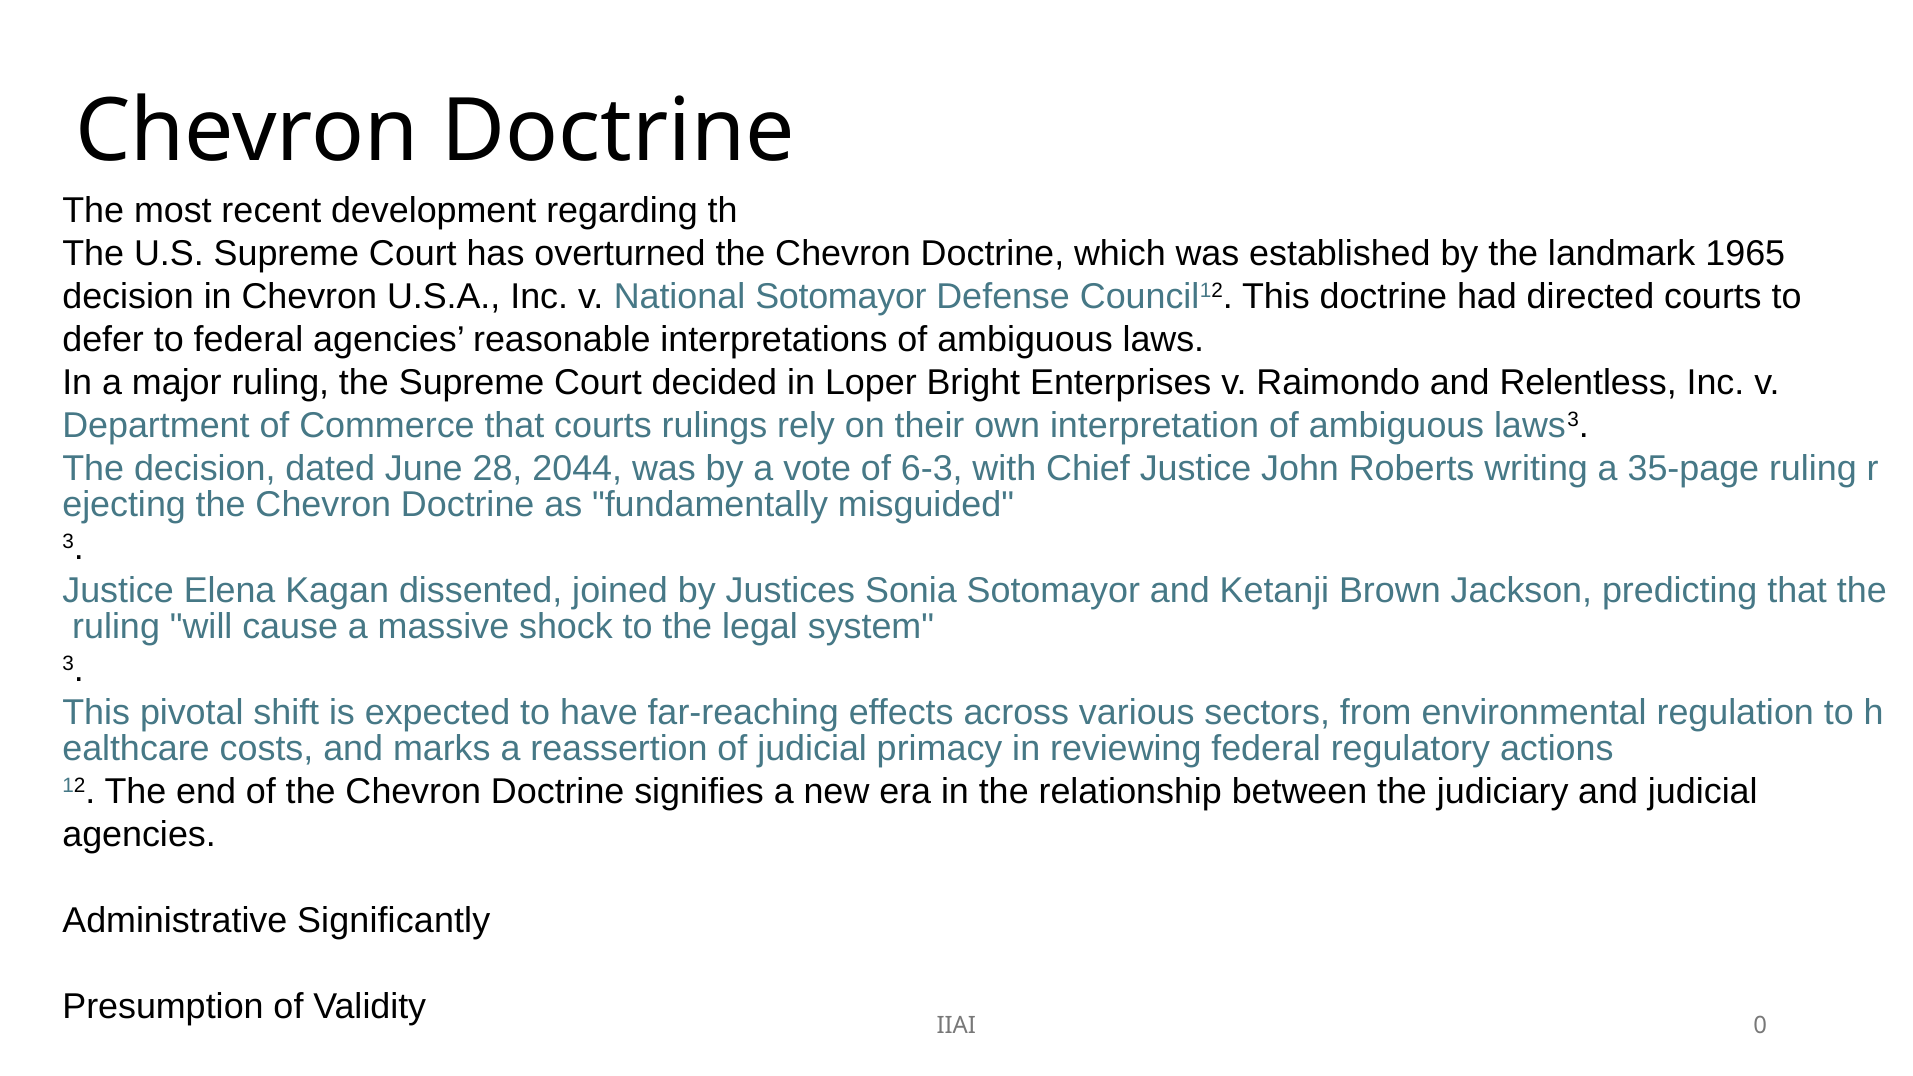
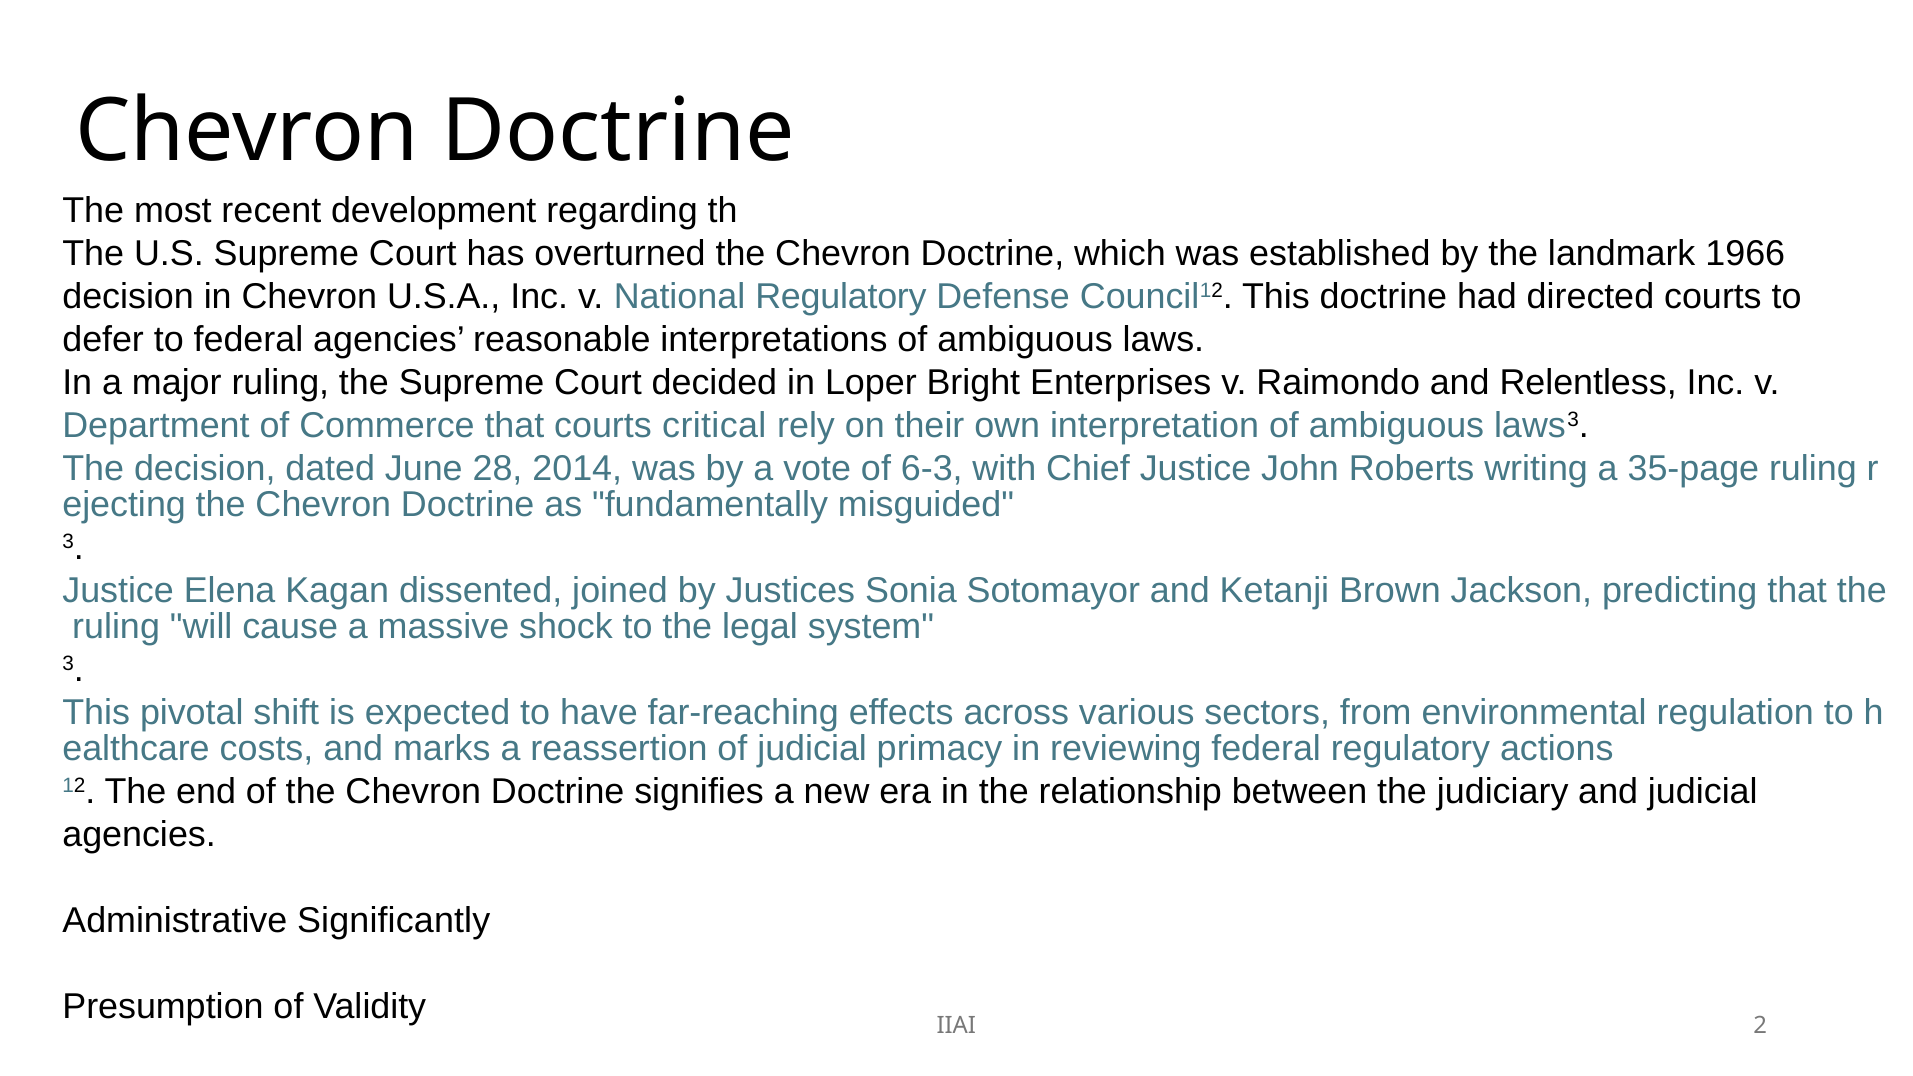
1965: 1965 -> 1966 (1745, 254)
National Sotomayor: Sotomayor -> Regulatory (841, 297)
rulings: rulings -> critical (714, 426)
2044: 2044 -> 2014 (577, 469)
0: 0 -> 2 (1760, 1026)
